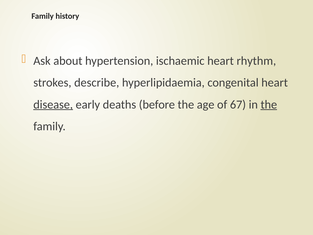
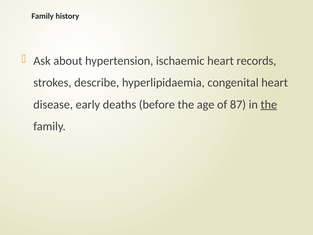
rhythm: rhythm -> records (256, 61)
disease underline: present -> none (53, 104)
67: 67 -> 87 (238, 104)
